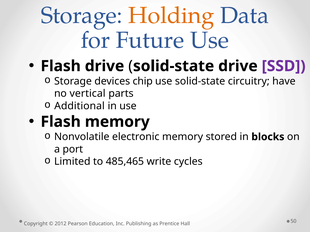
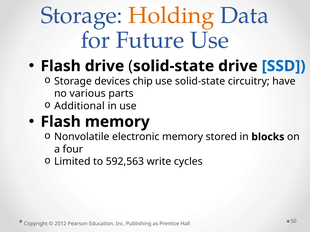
SSD colour: purple -> blue (284, 66)
vertical: vertical -> various (88, 94)
port: port -> four (73, 150)
485,465: 485,465 -> 592,563 (125, 162)
